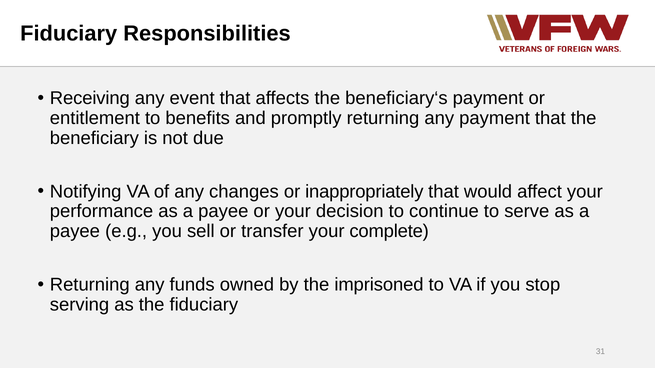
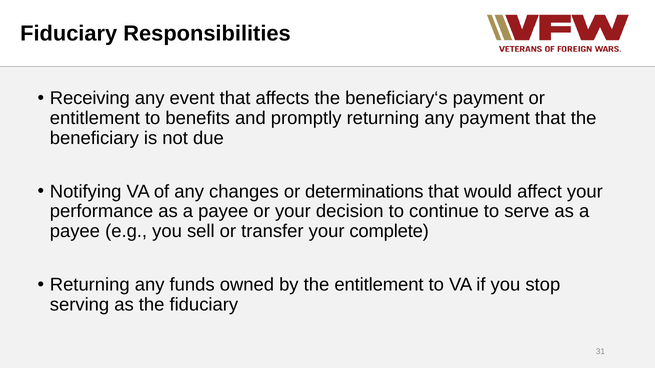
inappropriately: inappropriately -> determinations (364, 192)
the imprisoned: imprisoned -> entitlement (379, 285)
